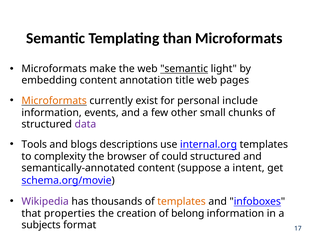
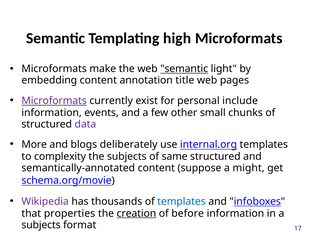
than: than -> high (177, 38)
Microformats colour: orange -> purple (54, 101)
Tools: Tools -> More (34, 144)
descriptions: descriptions -> deliberately (129, 144)
the browser: browser -> subjects (127, 156)
could: could -> same (175, 156)
intent: intent -> might (249, 168)
templates colour: orange -> blue (182, 201)
creation underline: none -> present (136, 213)
belong: belong -> before (188, 213)
